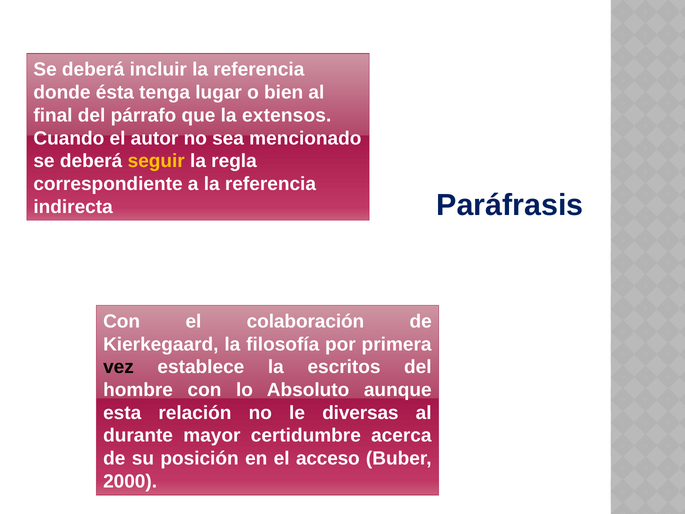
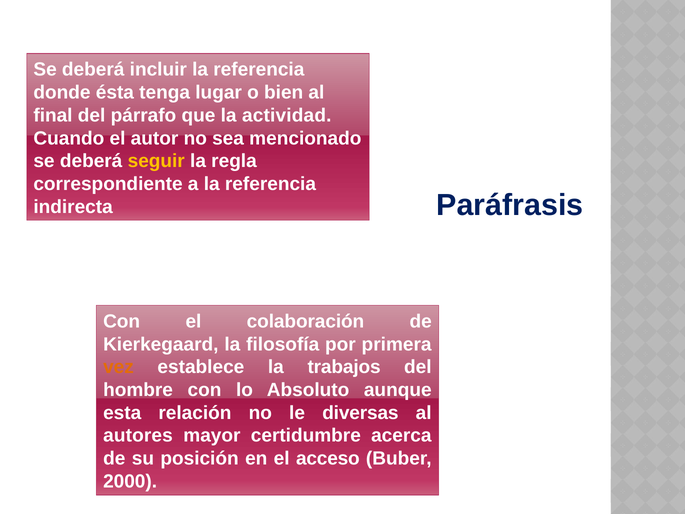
extensos: extensos -> actividad (287, 115)
vez colour: black -> orange (118, 367)
escritos: escritos -> trabajos (344, 367)
durante: durante -> autores (138, 435)
